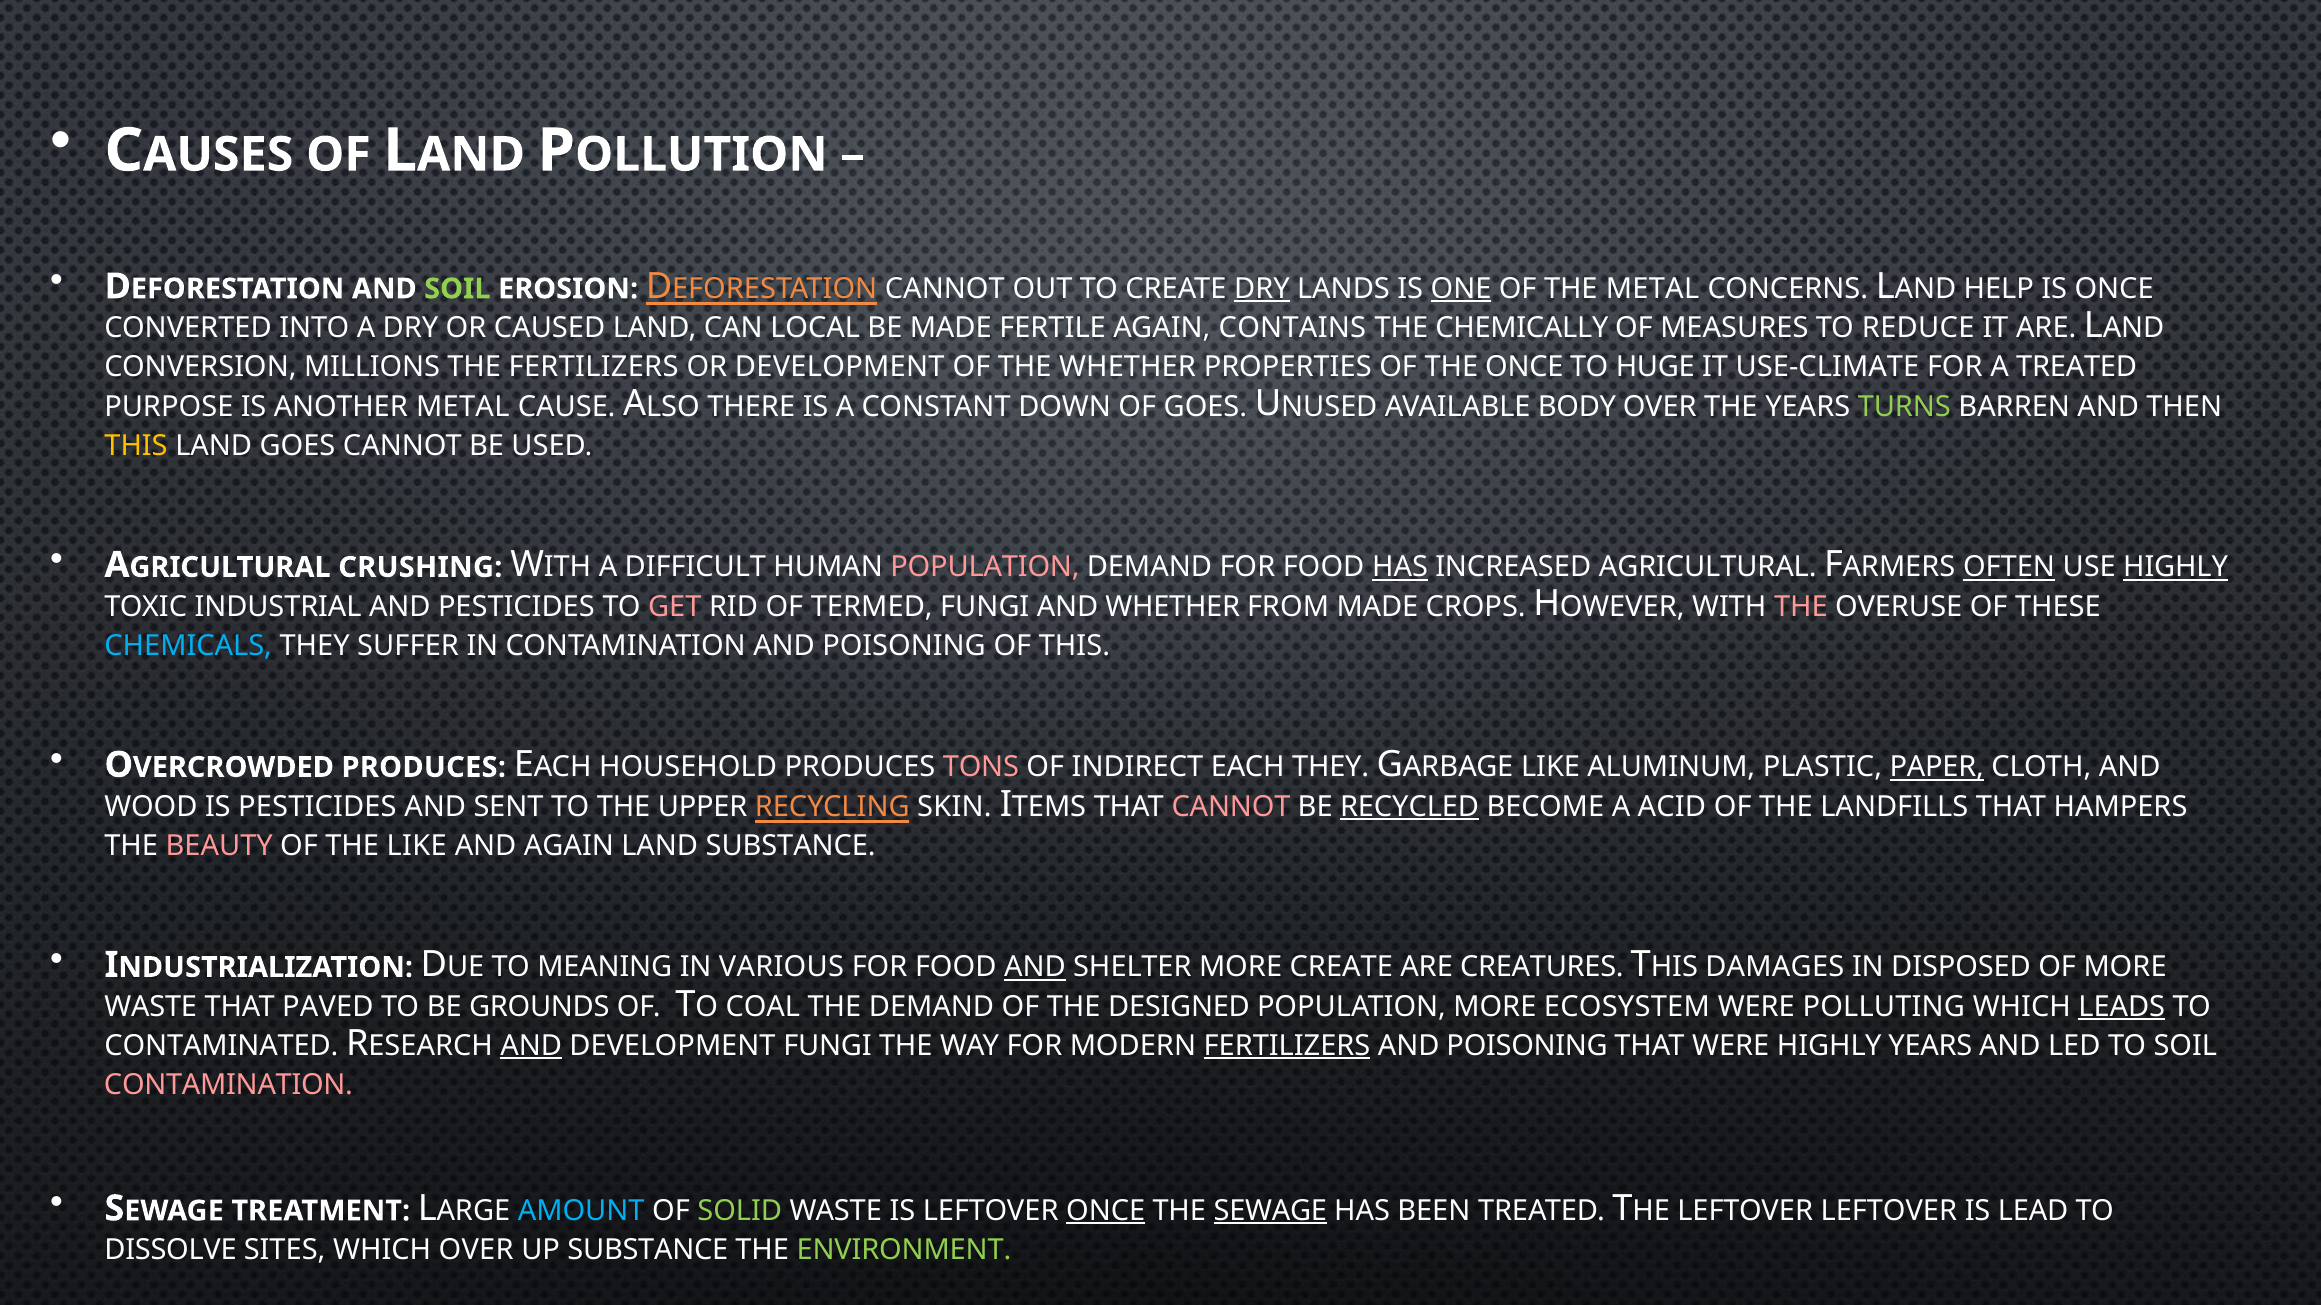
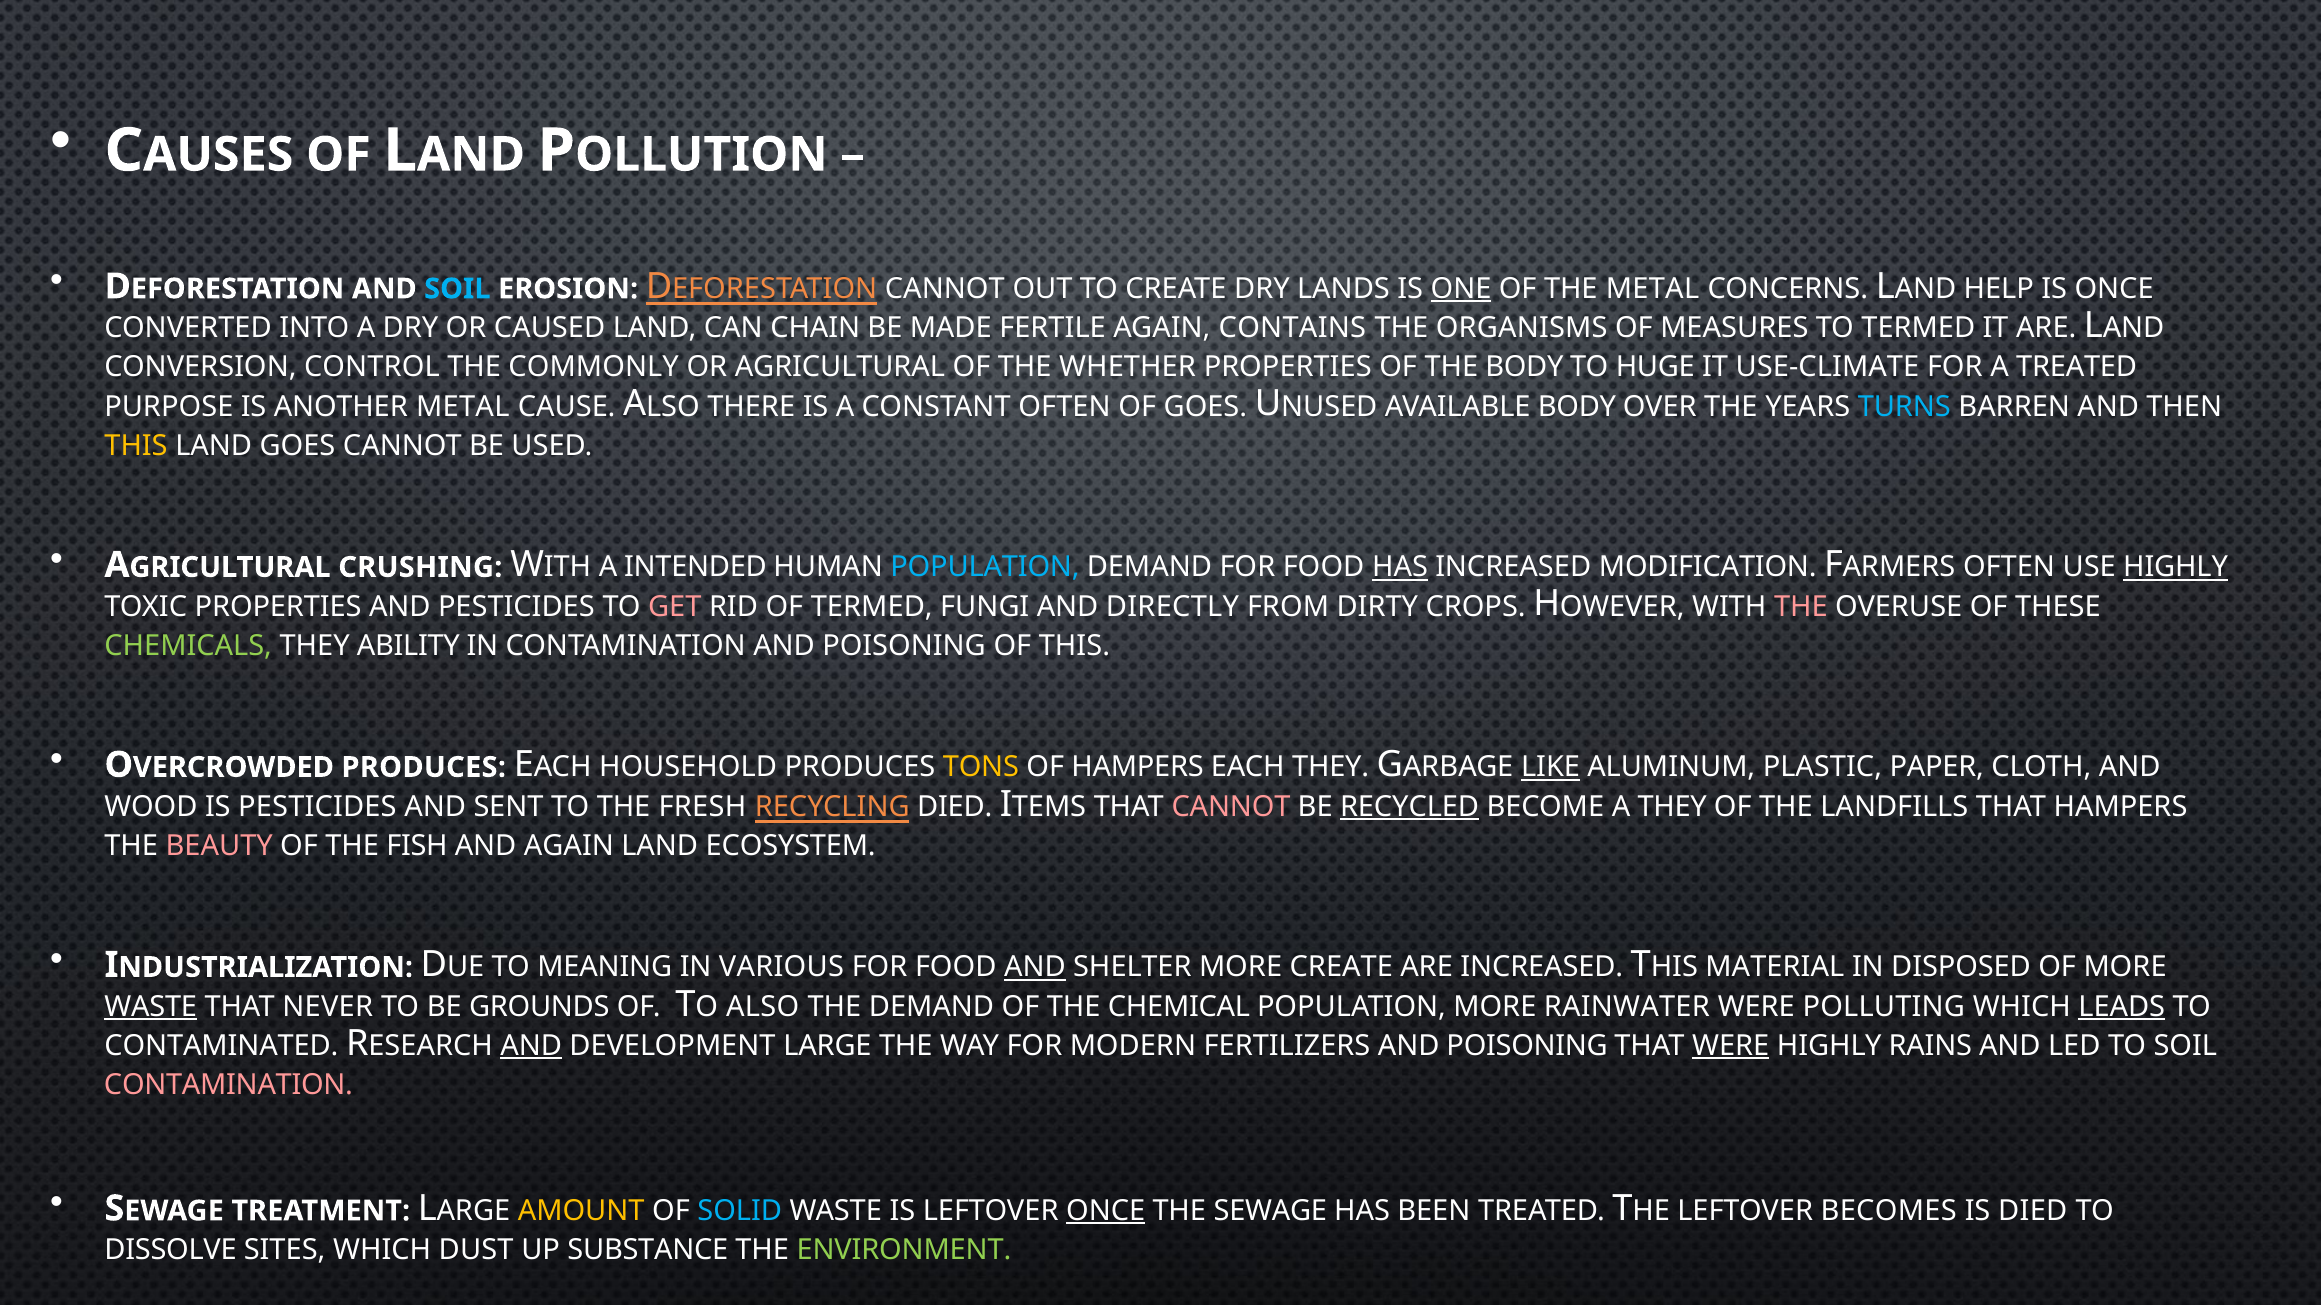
SOIL colour: light green -> light blue (457, 289)
DRY underline: present -> none (1262, 289)
LOCAL: LOCAL -> CHAIN (815, 328)
CHEMICALLY: CHEMICALLY -> ORGANISMS (1522, 328)
TO REDUCE: REDUCE -> TERMED (1918, 328)
MILLIONS: MILLIONS -> CONTROL (372, 367)
THE FERTILIZERS: FERTILIZERS -> COMMONLY (594, 367)
OR DEVELOPMENT: DEVELOPMENT -> AGRICULTURAL (840, 367)
THE ONCE: ONCE -> BODY (1524, 367)
CONSTANT DOWN: DOWN -> OFTEN (1065, 407)
TURNS colour: light green -> light blue (1904, 407)
DIFFICULT: DIFFICULT -> INTENDED (695, 568)
POPULATION colour: pink -> light blue (985, 568)
INCREASED AGRICULTURAL: AGRICULTURAL -> MODIFICATION (1708, 568)
OFTEN underline: present -> none (2009, 568)
TOXIC INDUSTRIAL: INDUSTRIAL -> PROPERTIES (278, 607)
AND WHETHER: WHETHER -> DIRECTLY (1173, 607)
FROM MADE: MADE -> DIRTY (1377, 607)
CHEMICALS colour: light blue -> light green (188, 646)
SUFFER: SUFFER -> ABILITY (408, 646)
TONS colour: pink -> yellow (981, 768)
OF INDIRECT: INDIRECT -> HAMPERS (1138, 768)
LIKE underline: none -> present (1551, 768)
PAPER underline: present -> none (1937, 768)
UPPER: UPPER -> FRESH (702, 807)
RECYCLING SKIN: SKIN -> DIED (955, 807)
A ACID: ACID -> THEY (1672, 807)
THE LIKE: LIKE -> FISH (417, 846)
LAND SUBSTANCE: SUBSTANCE -> ECOSYSTEM (791, 846)
ARE CREATURES: CREATURES -> INCREASED (1542, 968)
DAMAGES: DAMAGES -> MATERIAL (1775, 968)
WASTE underline: none -> present (151, 1007)
PAVED: PAVED -> NEVER (328, 1007)
TO COAL: COAL -> ALSO (763, 1007)
DESIGNED: DESIGNED -> CHEMICAL (1179, 1007)
ECOSYSTEM: ECOSYSTEM -> RAINWATER (1627, 1007)
DEVELOPMENT FUNGI: FUNGI -> LARGE (827, 1046)
FERTILIZERS underline: present -> none (1287, 1046)
WERE underline: none -> present (1731, 1046)
HIGHLY YEARS: YEARS -> RAINS (1930, 1046)
AMOUNT colour: light blue -> yellow (581, 1211)
SOLID colour: light green -> light blue (740, 1211)
SEWAGE underline: present -> none (1270, 1211)
LEFTOVER LEFTOVER: LEFTOVER -> BECOMES (1889, 1211)
IS LEAD: LEAD -> DIED (2033, 1211)
WHICH OVER: OVER -> DUST (476, 1251)
